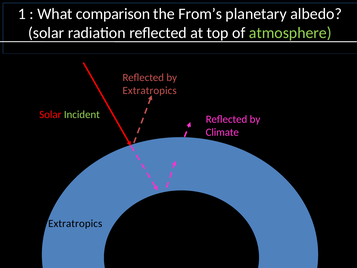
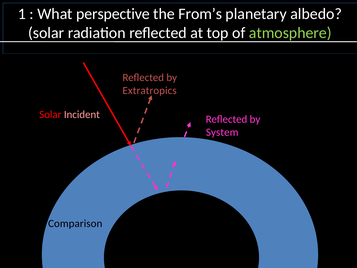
comparison: comparison -> perspective (113, 14)
Incident colour: light green -> pink (82, 114)
Climate: Climate -> System (222, 132)
Extratropics: Extratropics -> Comparison (75, 223)
